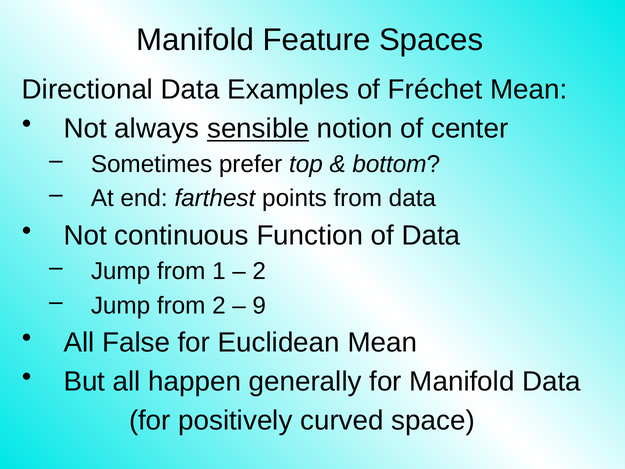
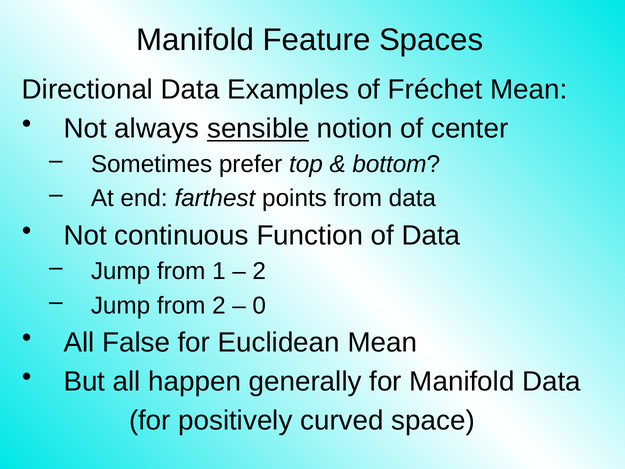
9: 9 -> 0 (259, 305)
